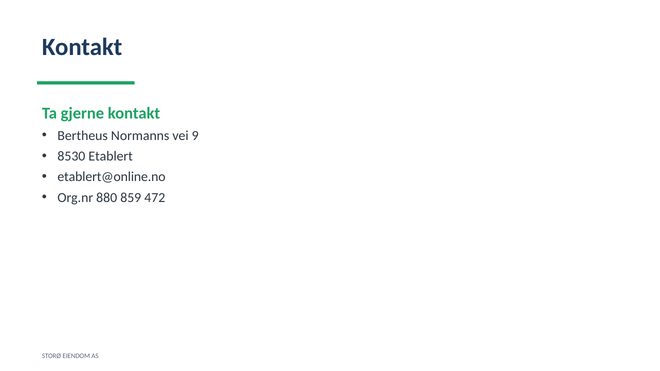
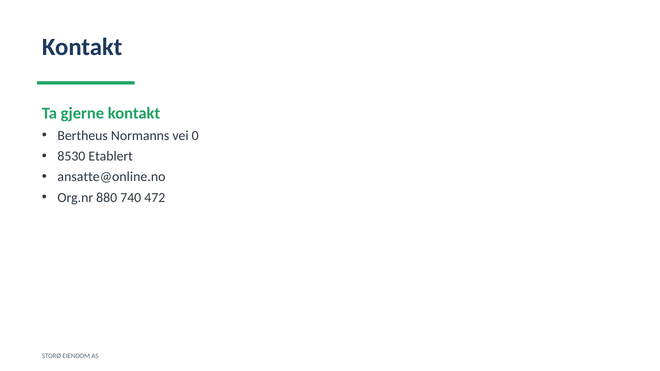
9: 9 -> 0 (195, 136)
etablert@online.no: etablert@online.no -> ansatte@online.no (111, 177)
859: 859 -> 740 (131, 198)
